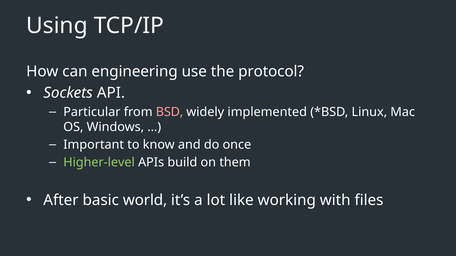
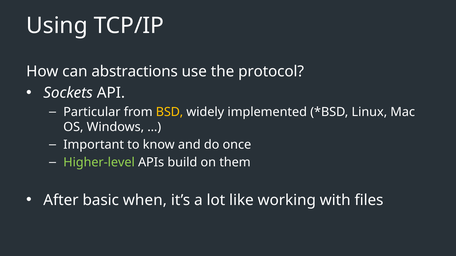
engineering: engineering -> abstractions (135, 72)
BSD colour: pink -> yellow (170, 112)
world: world -> when (145, 200)
